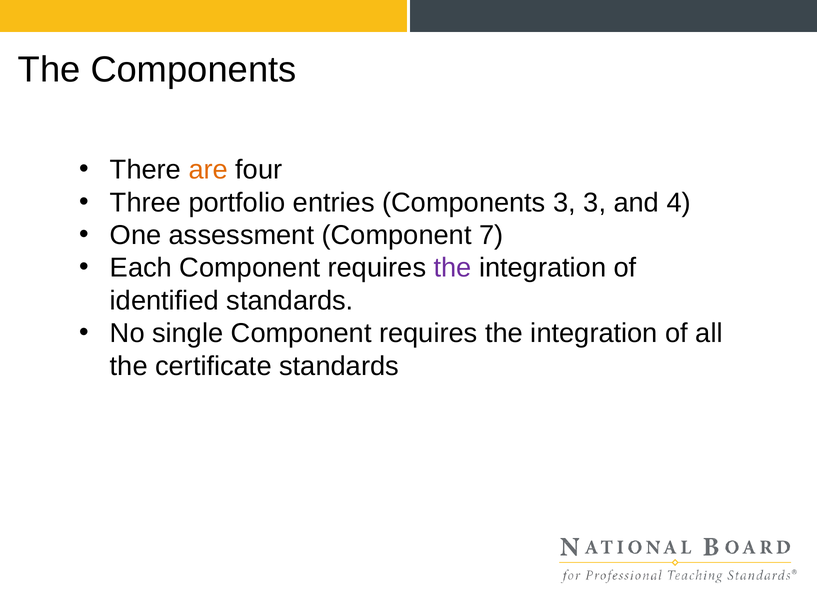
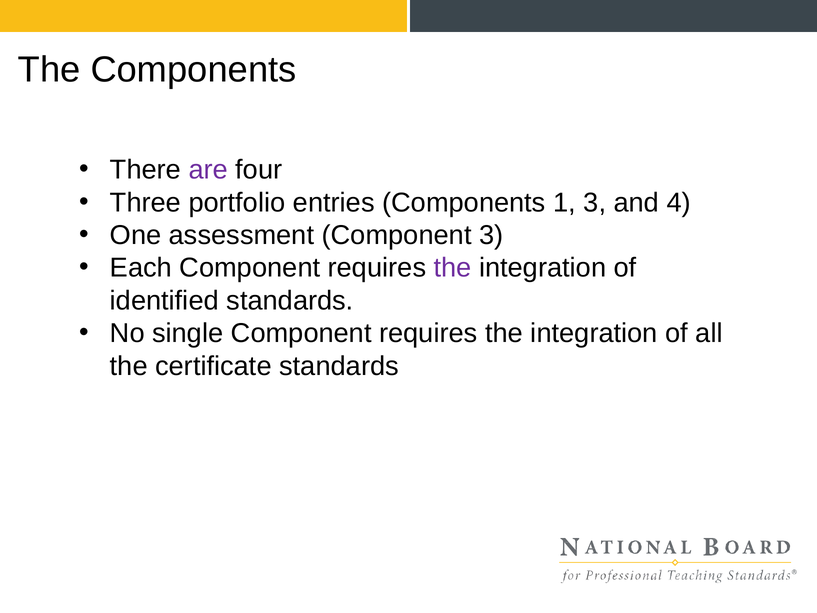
are colour: orange -> purple (208, 170)
Components 3: 3 -> 1 (565, 203)
Component 7: 7 -> 3 (491, 235)
